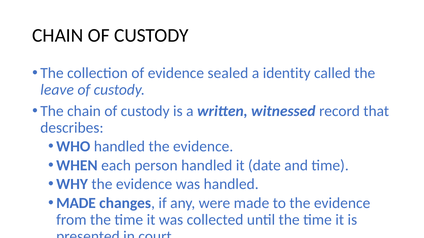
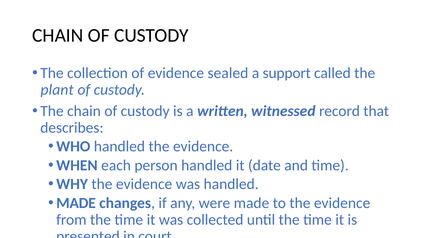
identity: identity -> support (287, 73)
leave: leave -> plant (57, 90)
